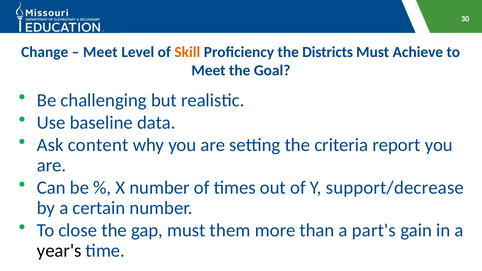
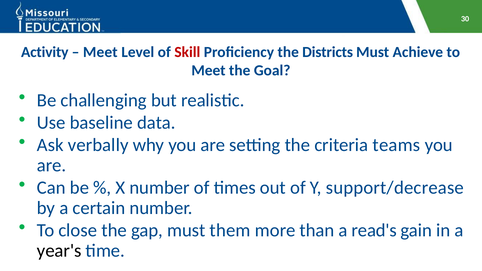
Change: Change -> Activity (45, 52)
Skill colour: orange -> red (187, 52)
content: content -> verbally (98, 145)
report: report -> teams (396, 145)
part's: part's -> read's (374, 230)
